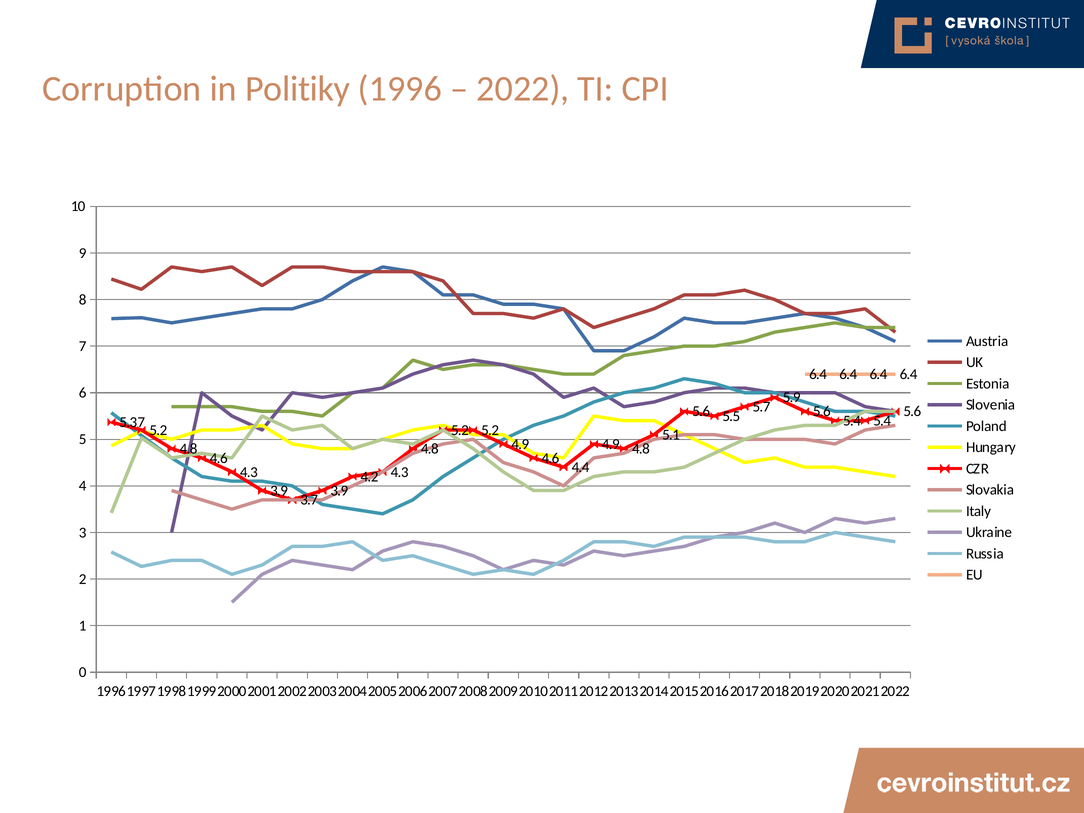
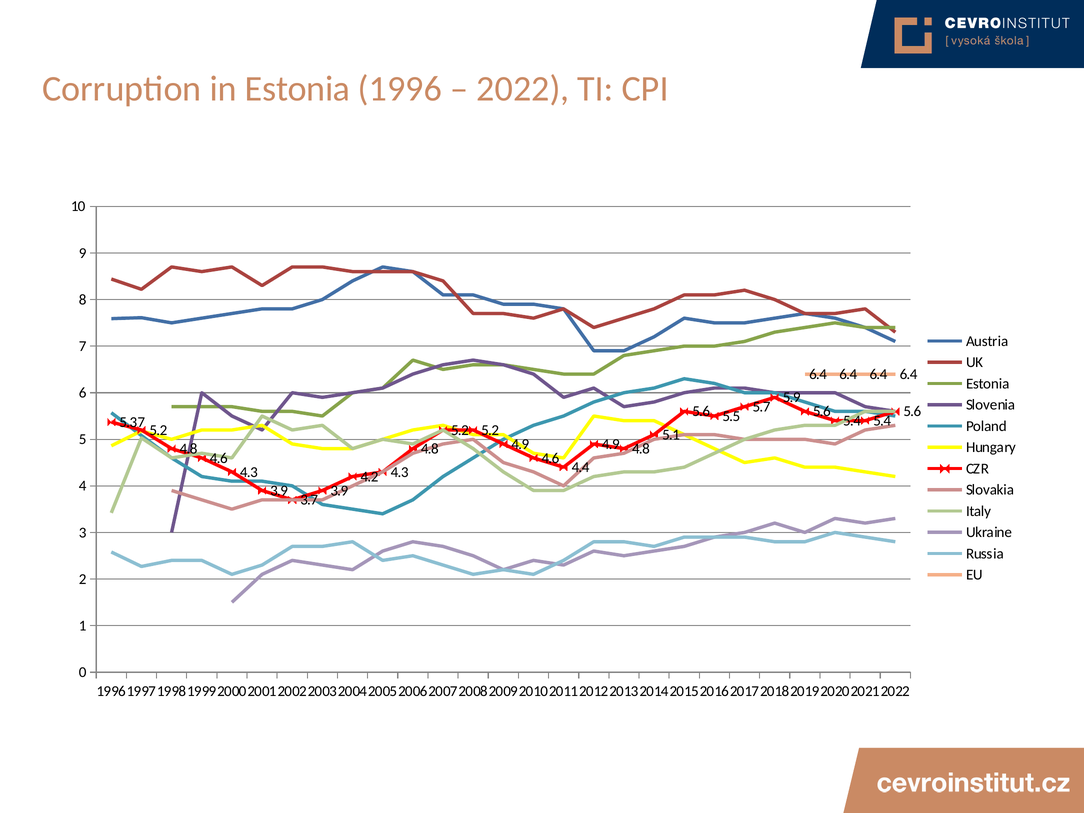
in Politiky: Politiky -> Estonia (298, 89)
